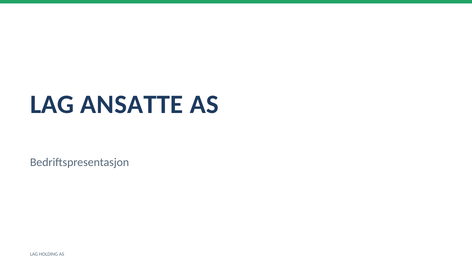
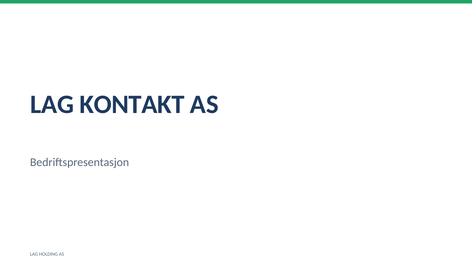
ANSATTE: ANSATTE -> KONTAKT (132, 105)
